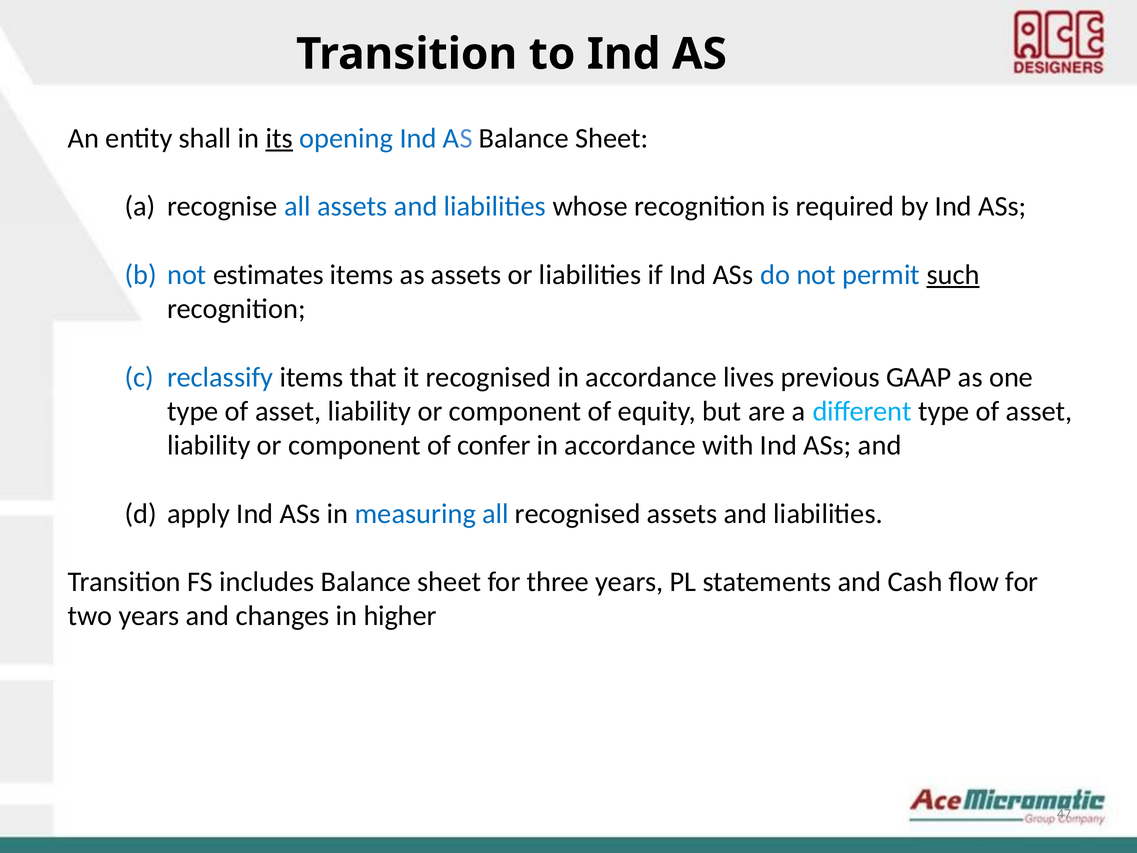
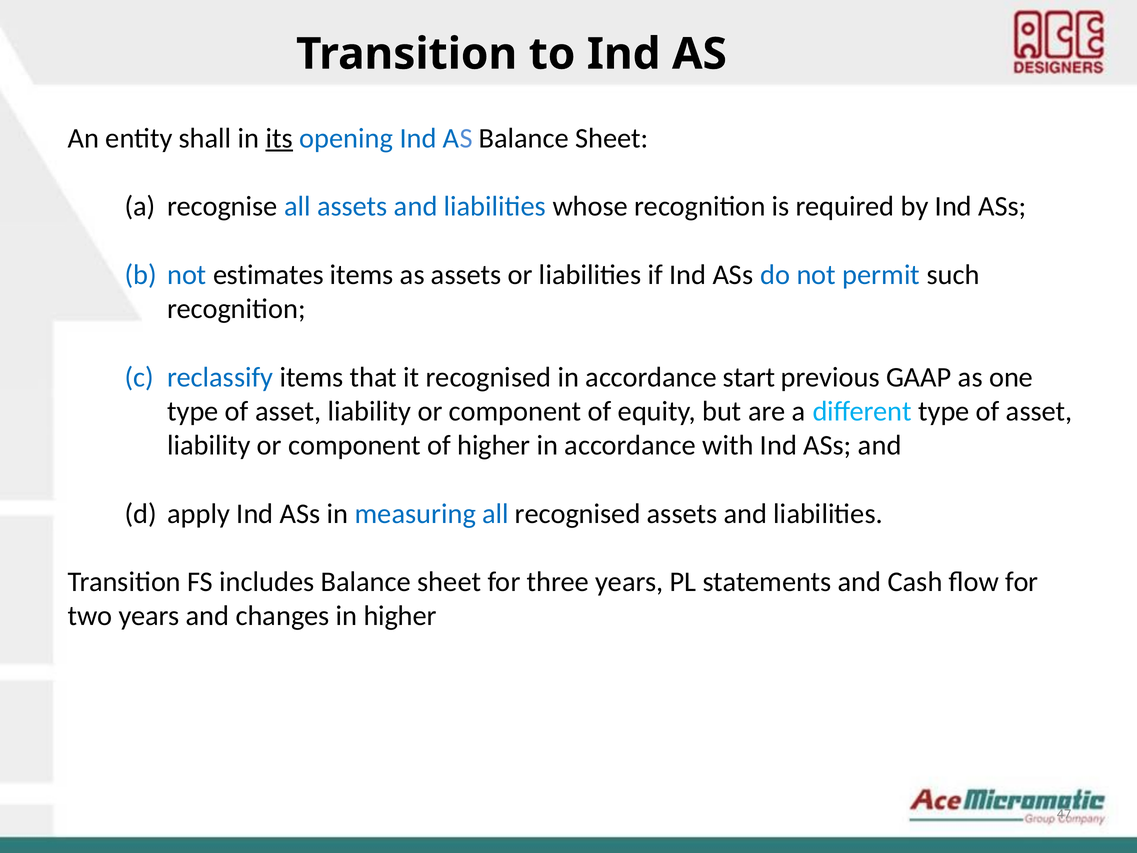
such underline: present -> none (953, 275)
lives: lives -> start (749, 377)
of confer: confer -> higher (494, 445)
